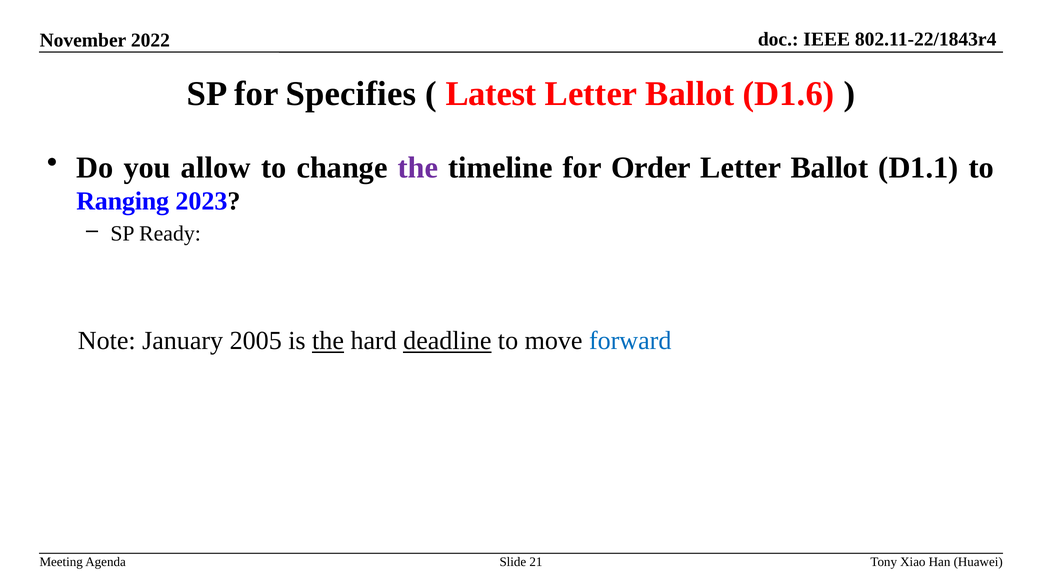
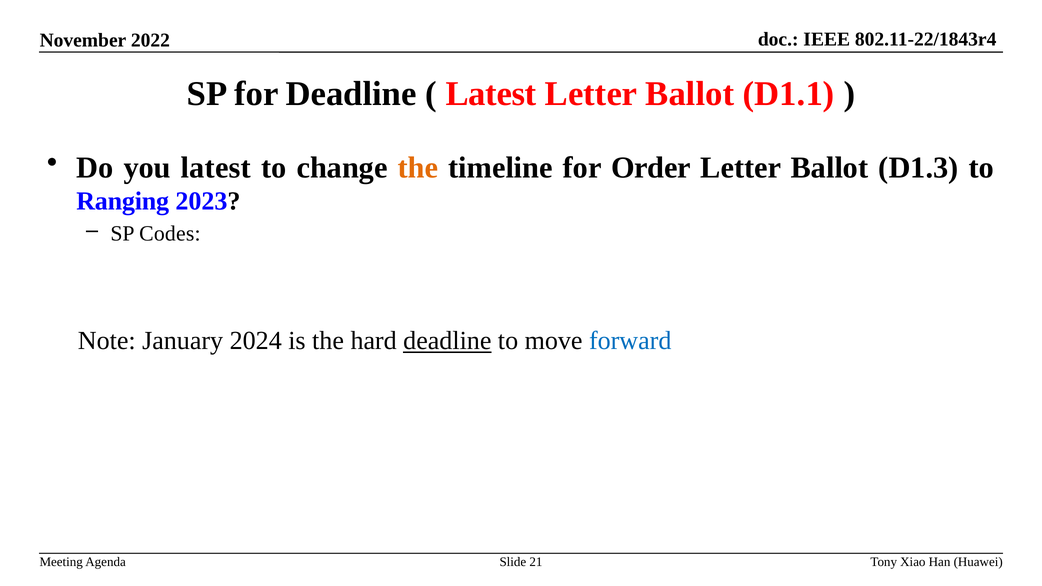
for Specifies: Specifies -> Deadline (351, 94)
D1.6: D1.6 -> D1.1 (789, 94)
you allow: allow -> latest (216, 168)
the colour: purple -> orange (418, 168)
D1.1: D1.1 -> D1.3 (918, 168)
Ready: Ready -> Codes (170, 234)
2005: 2005 -> 2024 (256, 341)
the underline: present -> none (328, 341)
